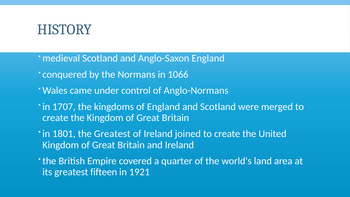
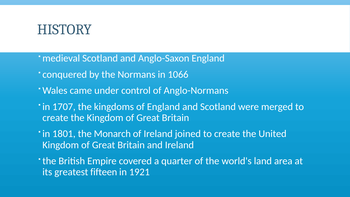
the Greatest: Greatest -> Monarch (112, 134)
